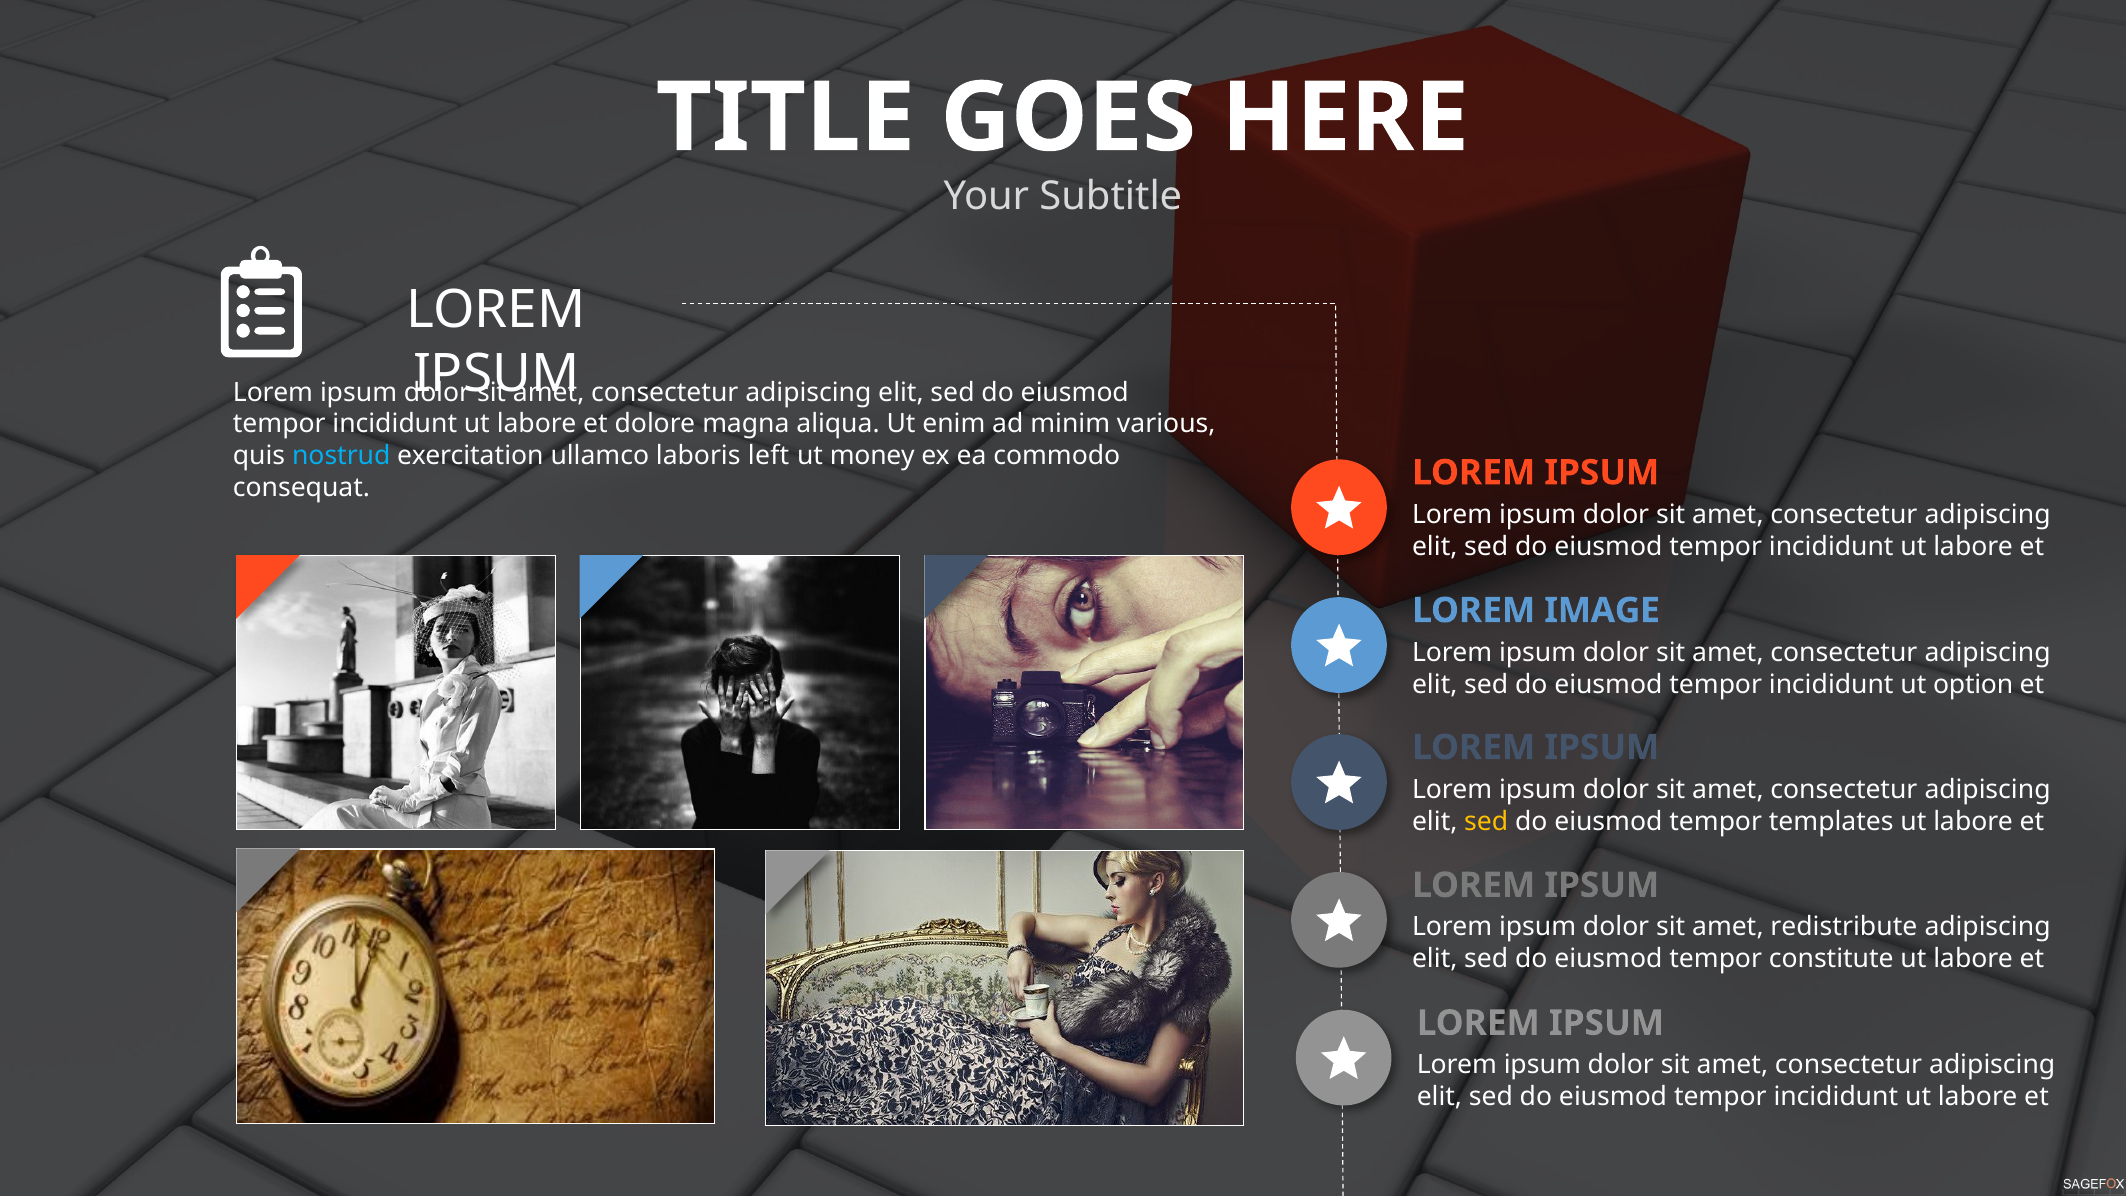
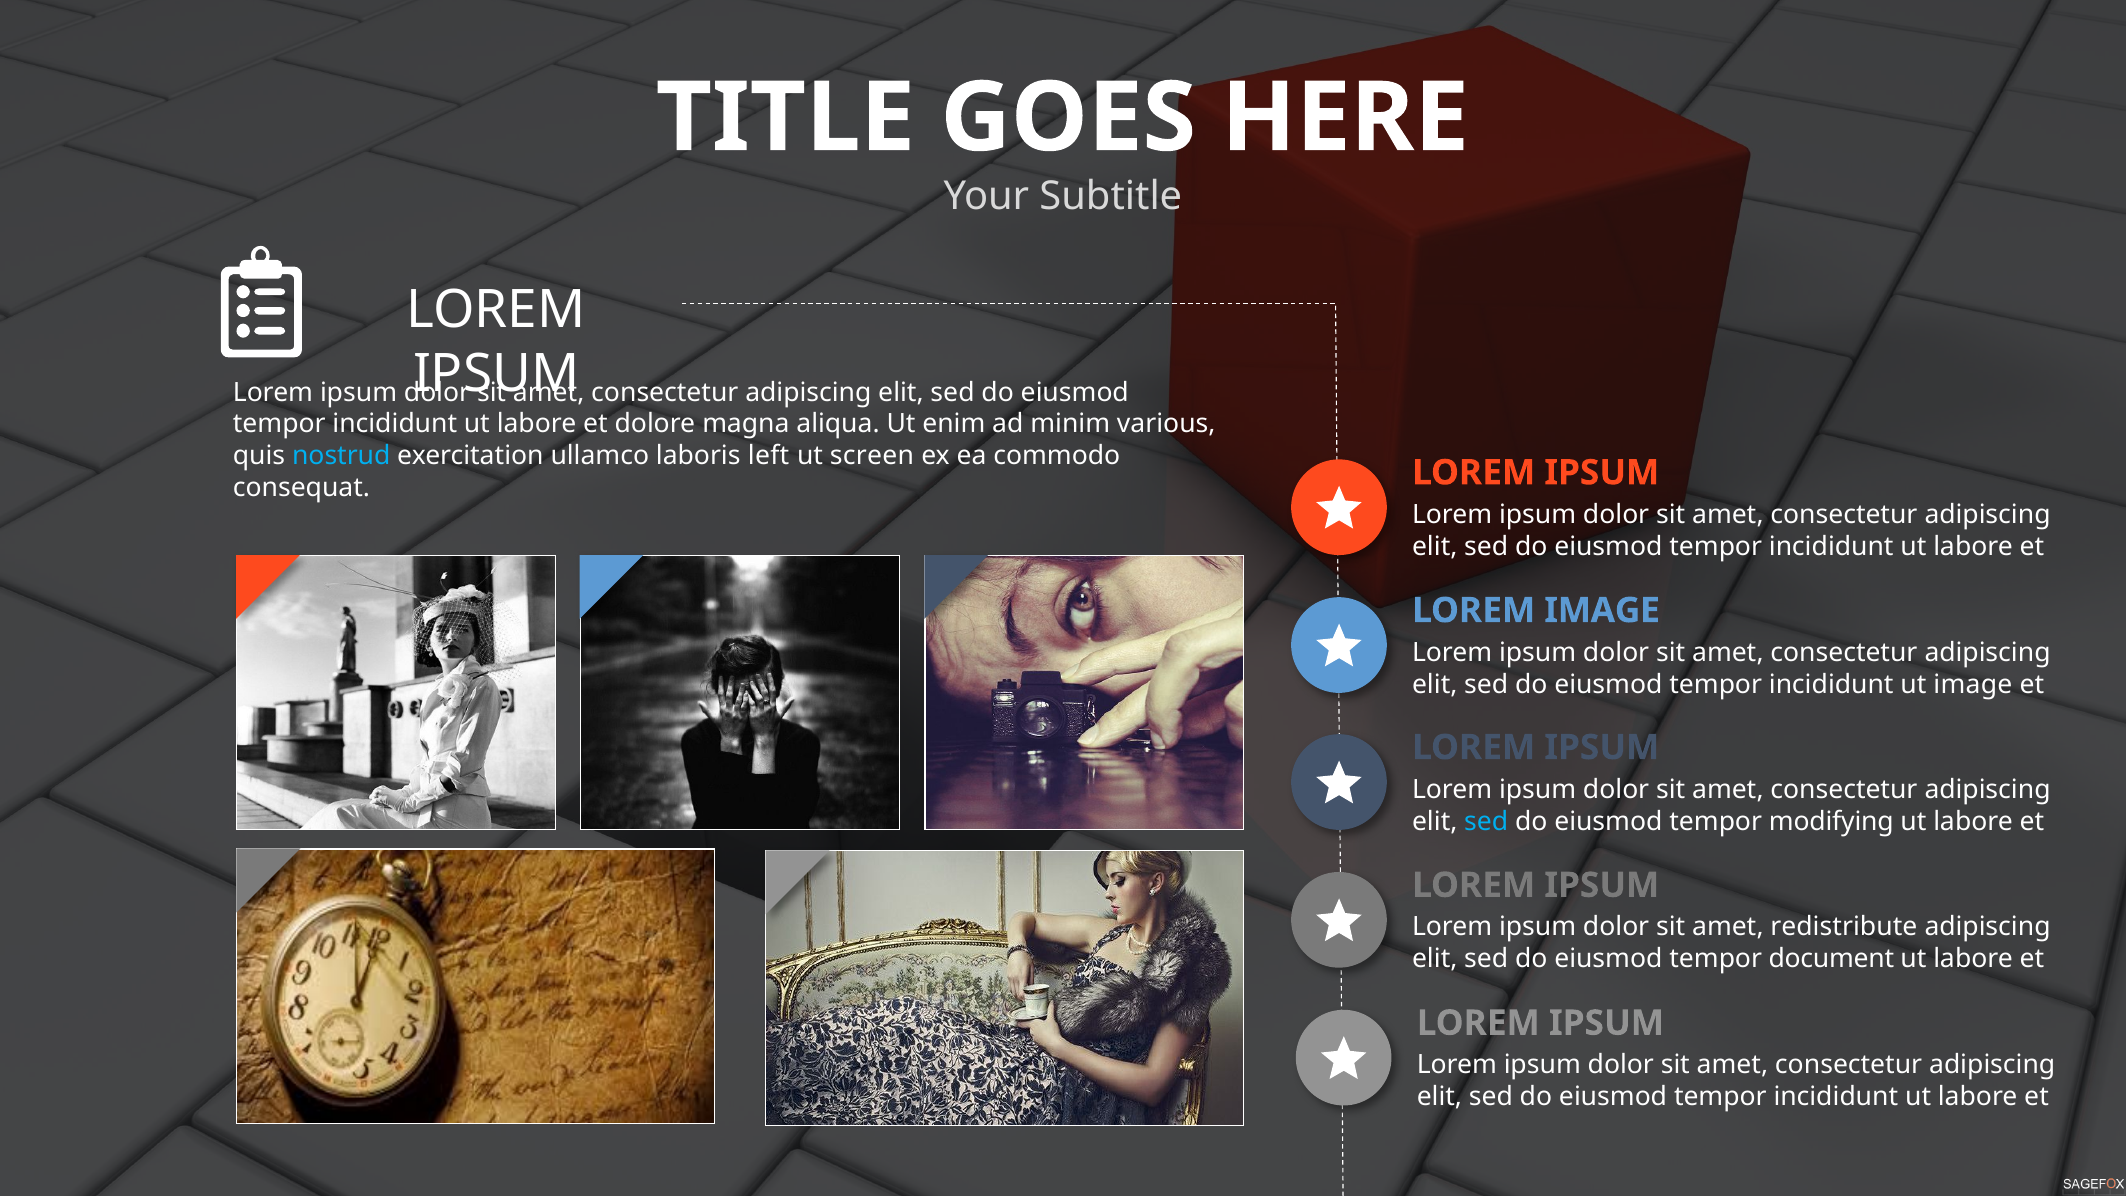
money: money -> screen (872, 456)
ut option: option -> image (1973, 684)
sed colour: yellow -> light blue (1486, 821)
templates: templates -> modifying (1831, 821)
constitute: constitute -> document (1831, 959)
